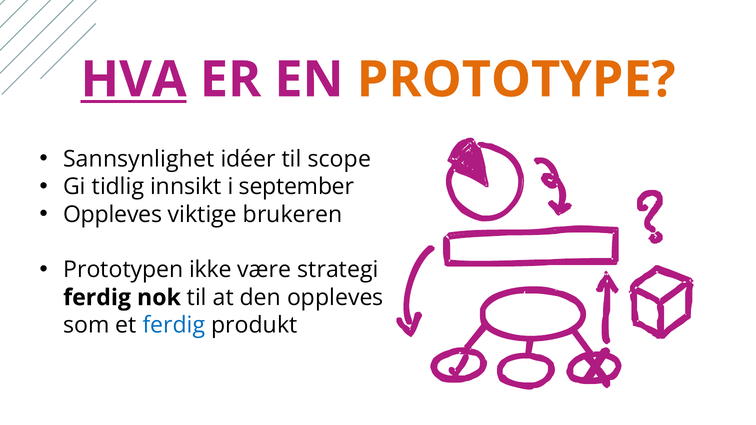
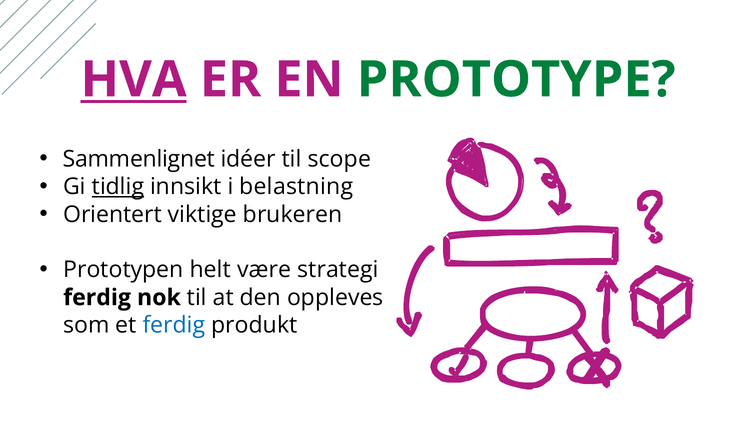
PROTOTYPE colour: orange -> green (516, 80)
Sannsynlighet: Sannsynlighet -> Sammenlignet (139, 159)
tidlig underline: none -> present (118, 187)
september: september -> belastning (296, 187)
Oppleves: Oppleves -> Orientert (113, 215)
ikke: ikke -> helt (210, 270)
